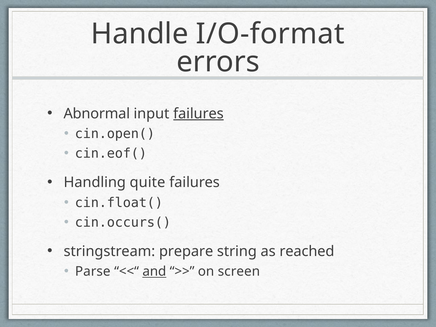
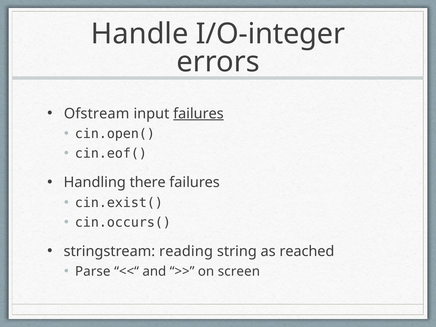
I/O-format: I/O-format -> I/O-integer (271, 34)
Abnormal: Abnormal -> Ofstream (97, 114)
quite: quite -> there (148, 182)
cin.float(: cin.float( -> cin.exist( (119, 203)
prepare: prepare -> reading (186, 251)
and underline: present -> none (154, 272)
